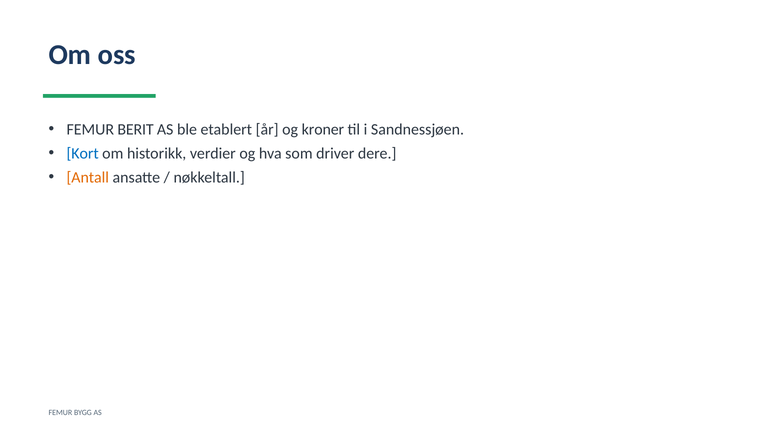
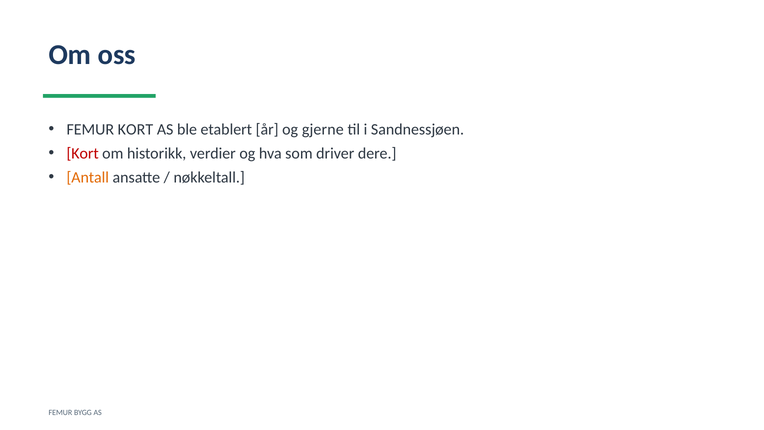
FEMUR BERIT: BERIT -> KORT (135, 129)
kroner: kroner -> gjerne (323, 129)
Kort colour: blue -> red (83, 153)
